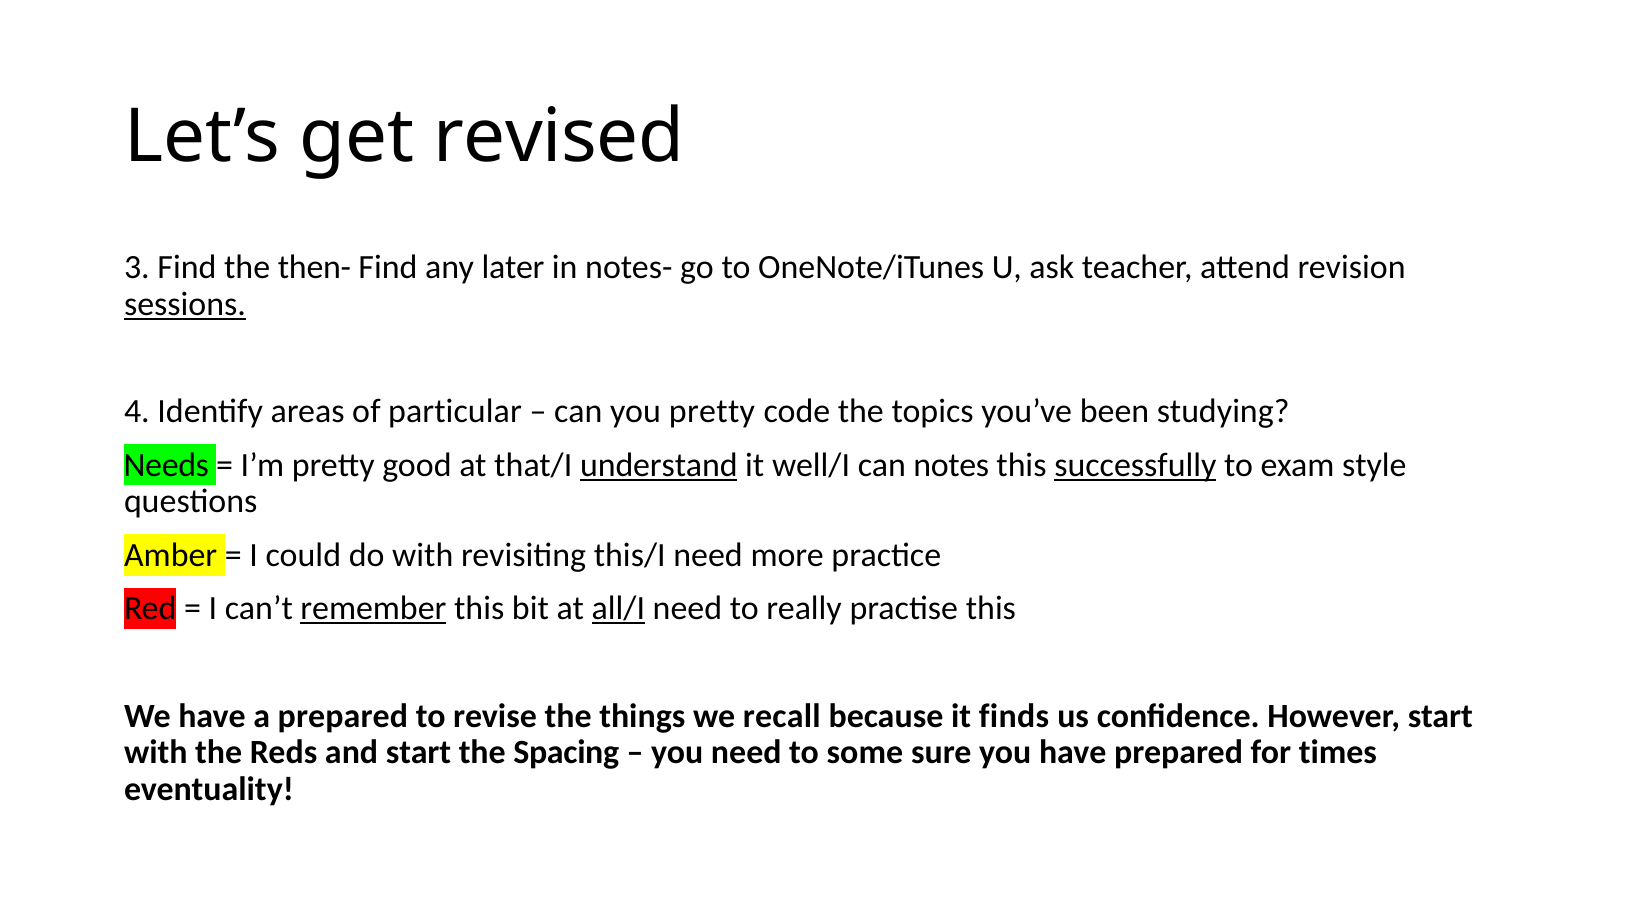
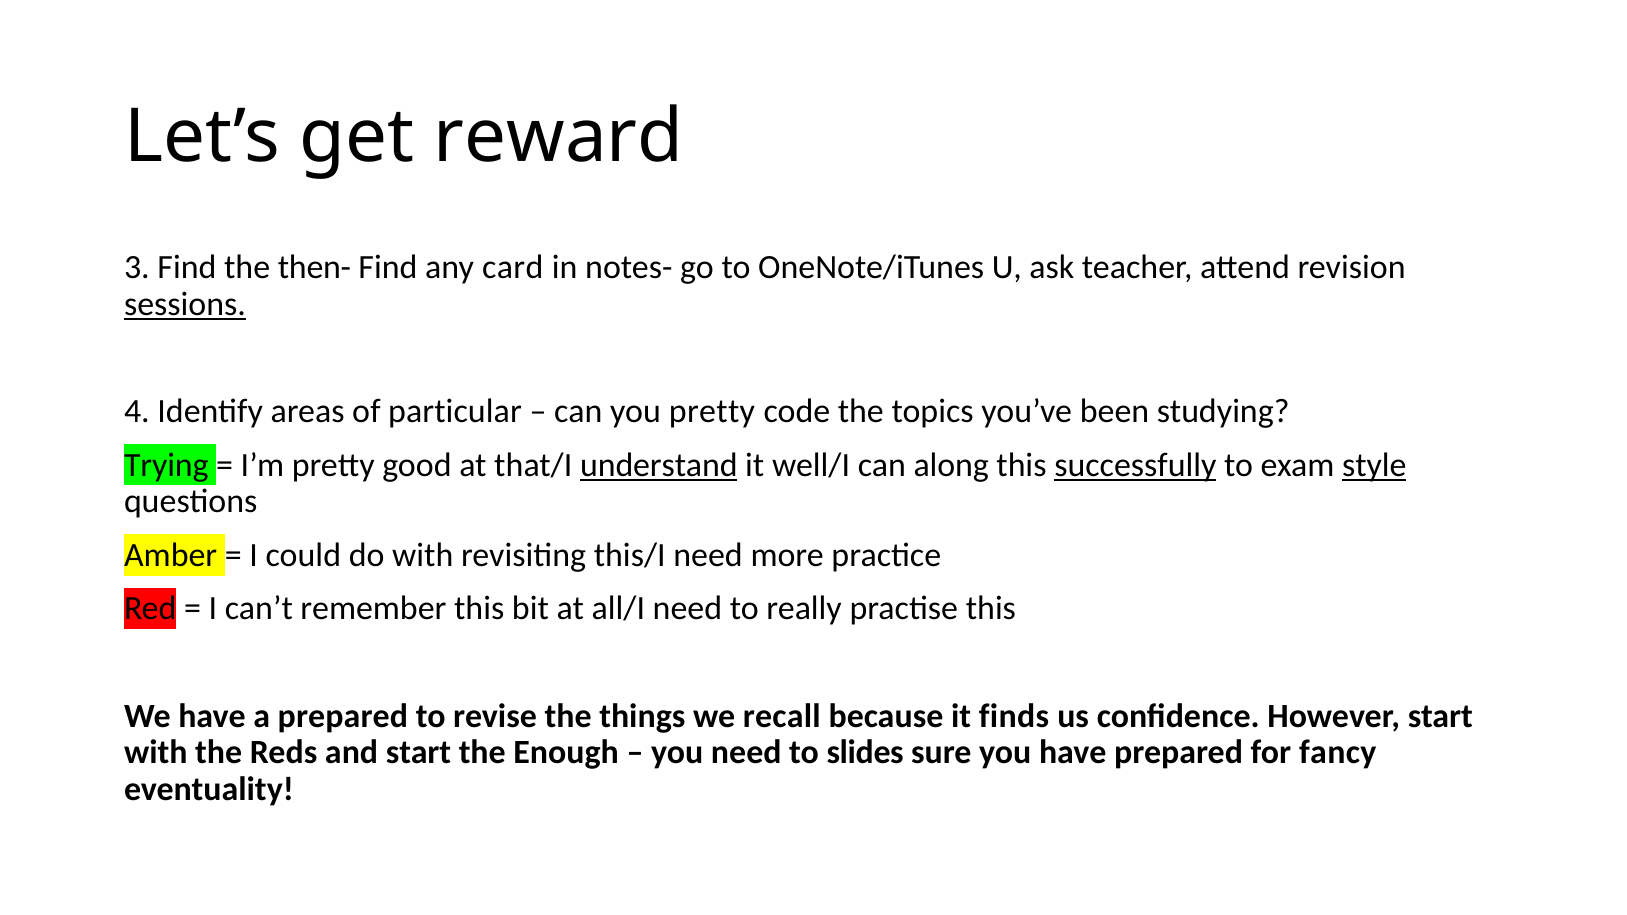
revised: revised -> reward (559, 137)
later: later -> card (513, 268)
Needs: Needs -> Trying (166, 465)
notes: notes -> along (951, 465)
style underline: none -> present (1374, 465)
remember underline: present -> none (373, 609)
all/I underline: present -> none (618, 609)
Spacing: Spacing -> Enough (566, 753)
some: some -> slides (865, 753)
times: times -> fancy (1338, 753)
